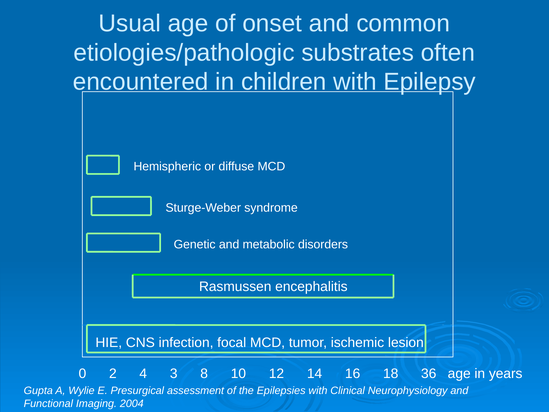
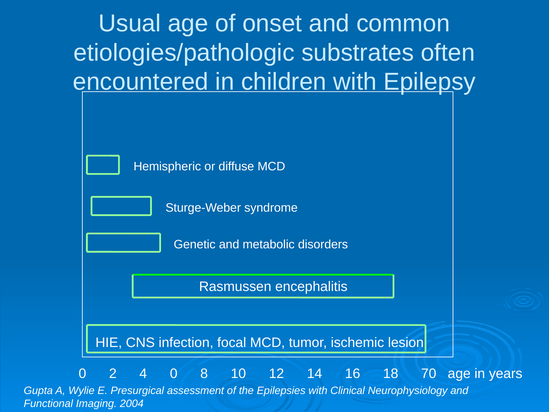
4 3: 3 -> 0 (174, 373)
36: 36 -> 70 (429, 373)
